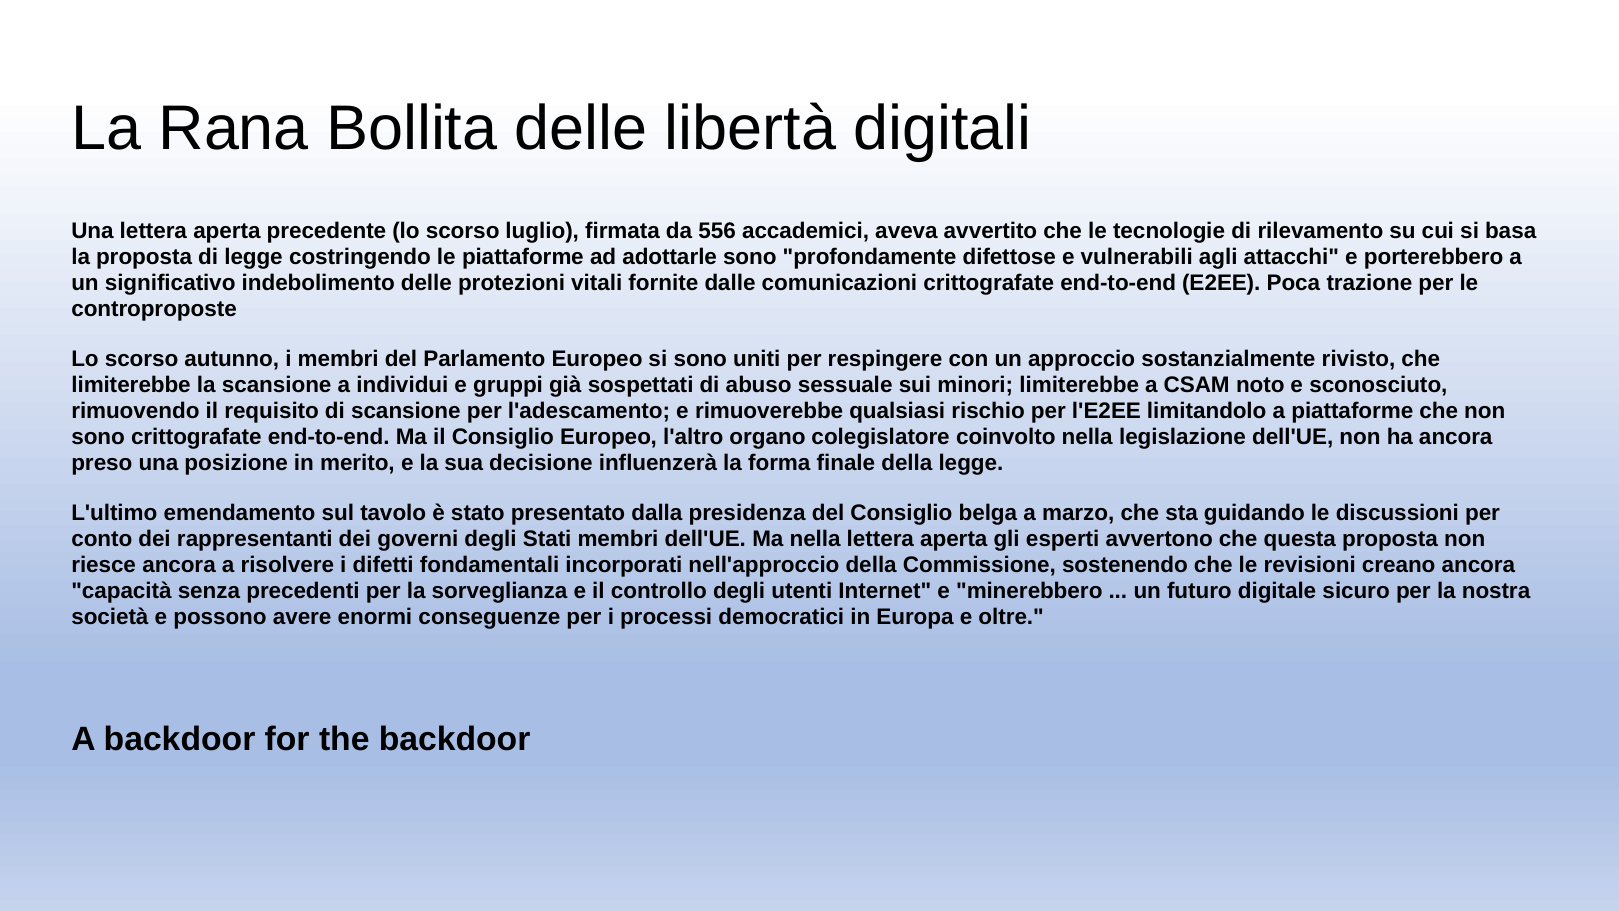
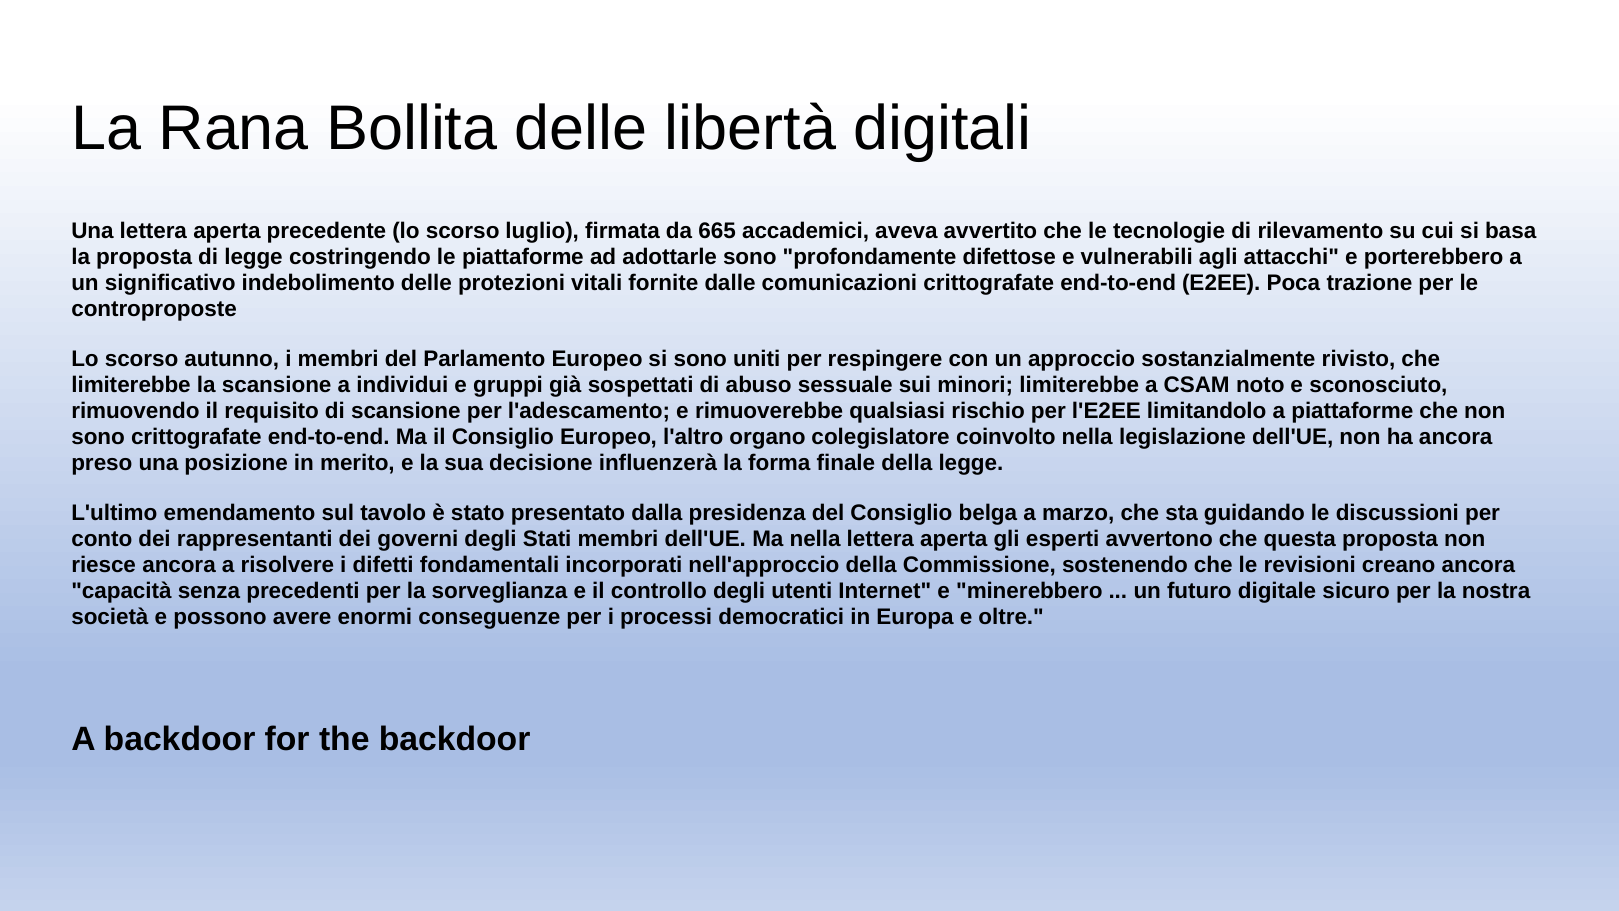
556: 556 -> 665 (717, 231)
